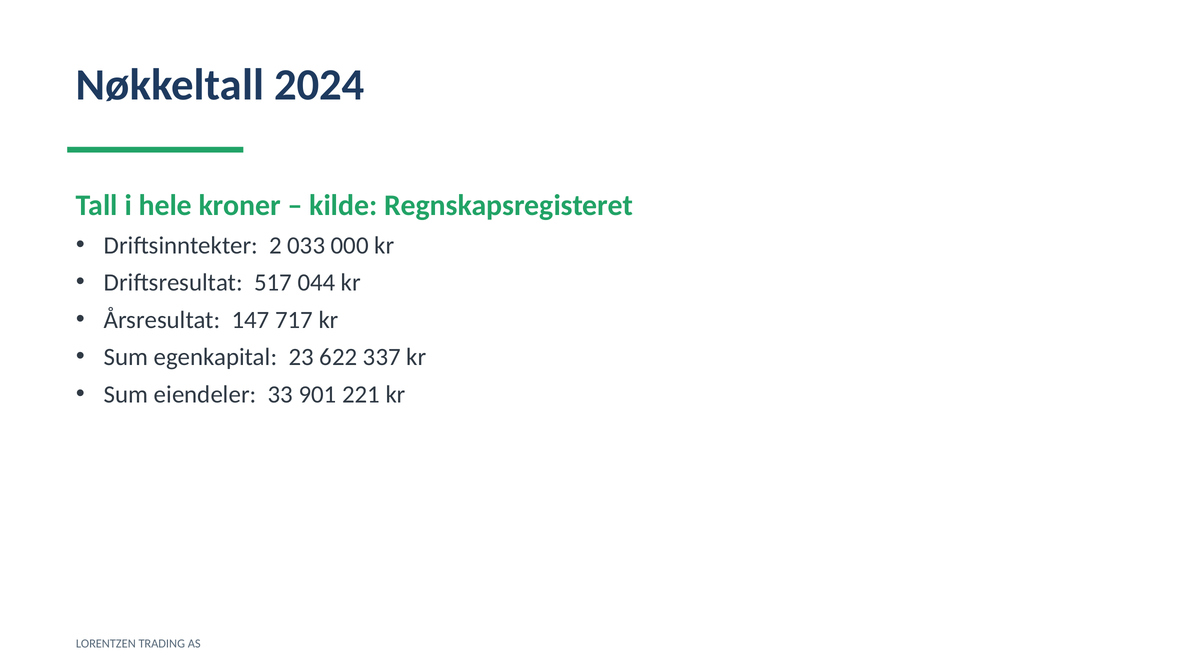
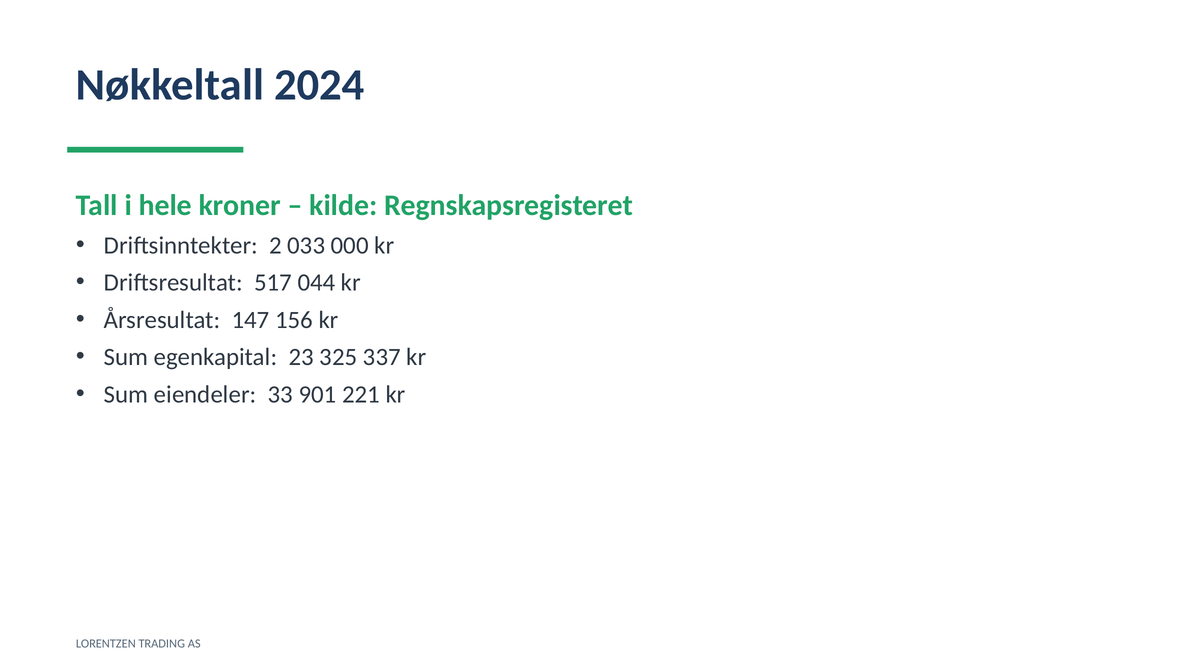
717: 717 -> 156 (294, 320)
622: 622 -> 325 (338, 358)
